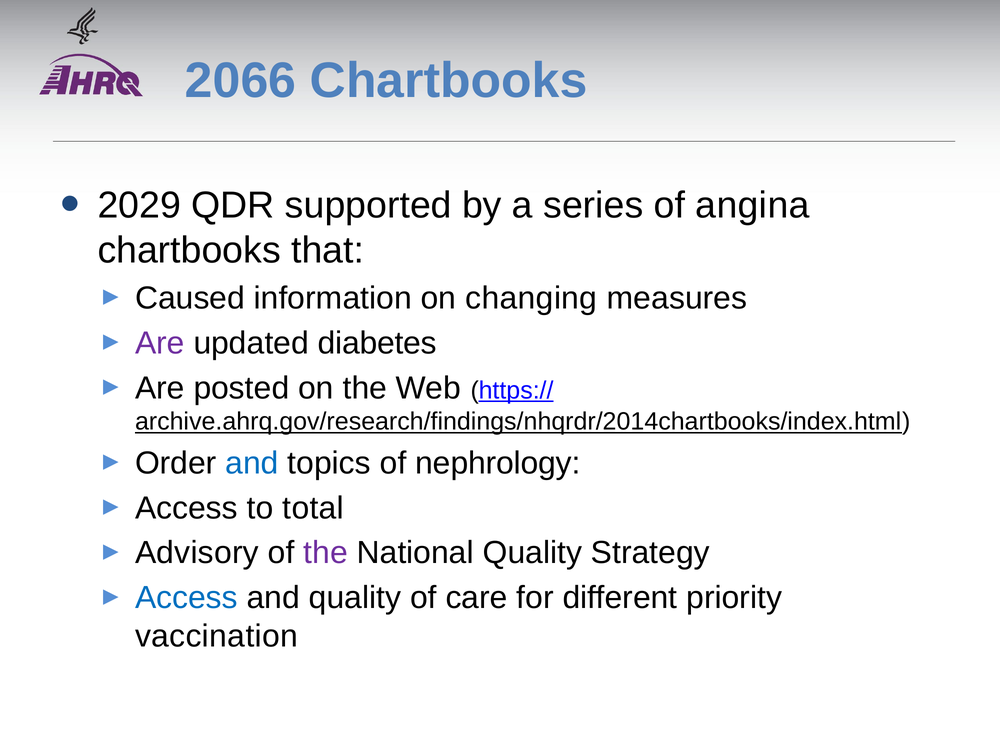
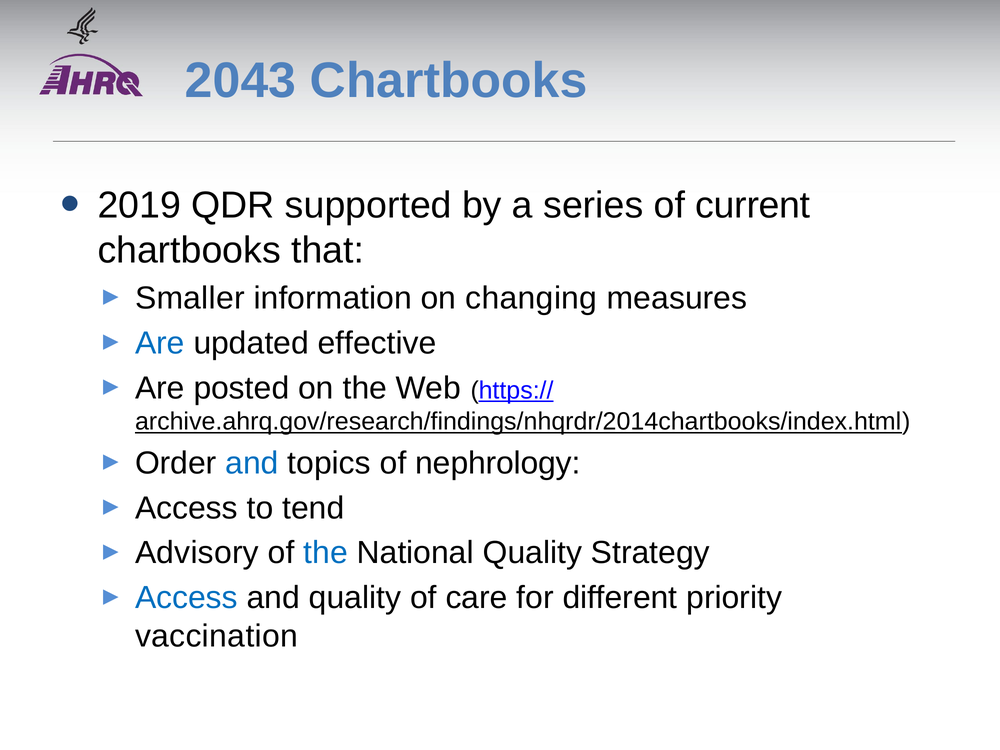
2066: 2066 -> 2043 (241, 81)
2029: 2029 -> 2019 (139, 205)
angina: angina -> current (753, 205)
Caused: Caused -> Smaller (190, 298)
Are colour: purple -> blue (160, 343)
diabetes: diabetes -> effective (377, 343)
total: total -> tend (313, 508)
the colour: purple -> blue (326, 553)
